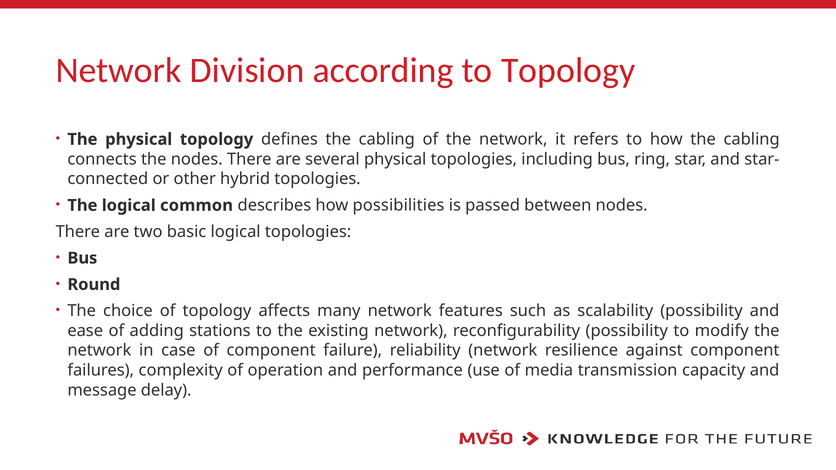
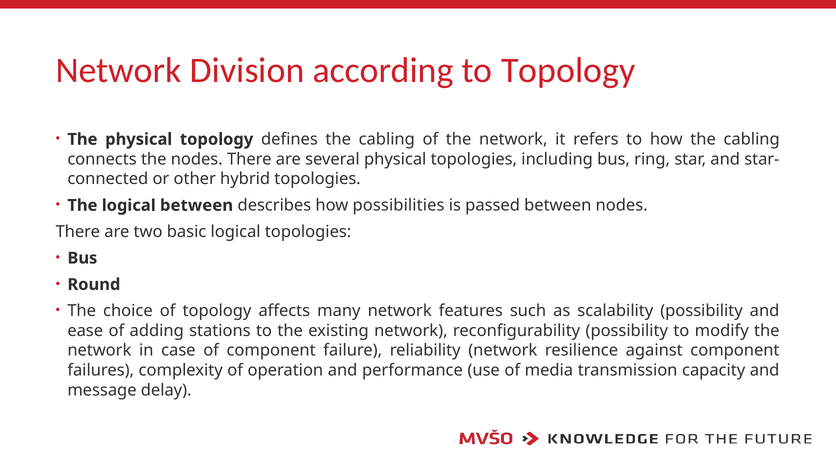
logical common: common -> between (197, 205)
